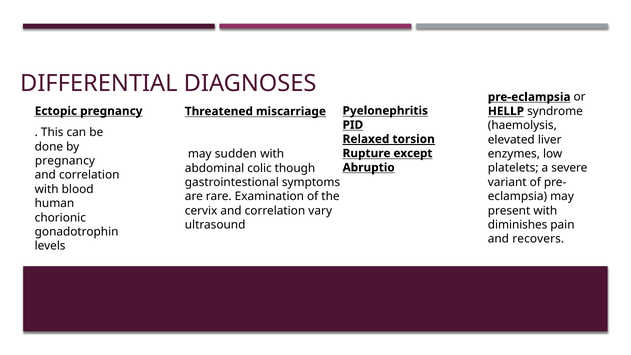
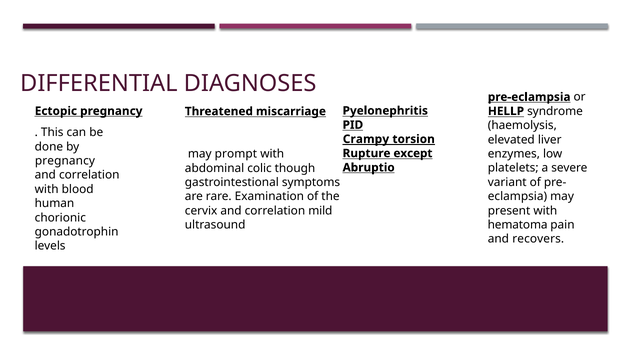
Relaxed: Relaxed -> Crampy (366, 139)
sudden: sudden -> prompt (236, 154)
vary: vary -> mild (320, 211)
diminishes: diminishes -> hematoma (518, 225)
